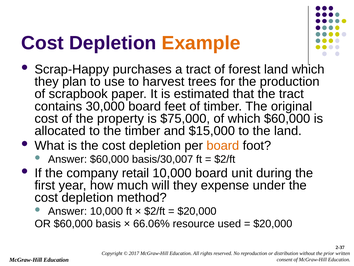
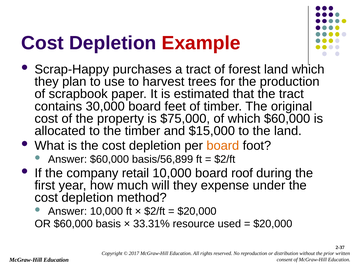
Example colour: orange -> red (201, 43)
basis/30,007: basis/30,007 -> basis/56,899 (163, 159)
unit: unit -> roof (242, 173)
66.06%: 66.06% -> 33.31% (151, 223)
